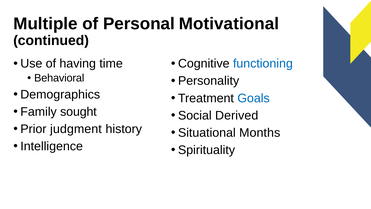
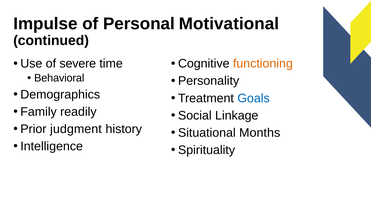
Multiple: Multiple -> Impulse (45, 24)
having: having -> severe (78, 64)
functioning colour: blue -> orange (263, 64)
sought: sought -> readily (78, 112)
Derived: Derived -> Linkage (237, 115)
